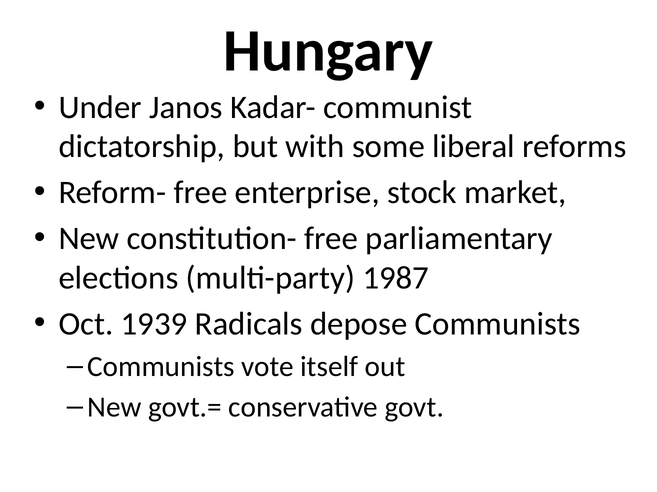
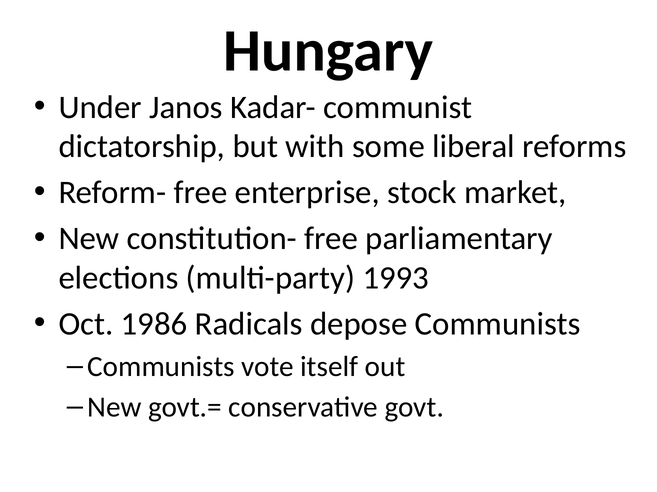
1987: 1987 -> 1993 (396, 278)
1939: 1939 -> 1986 (154, 324)
